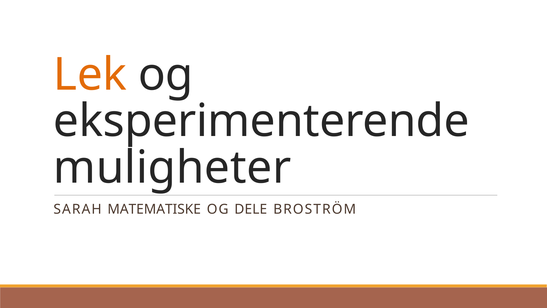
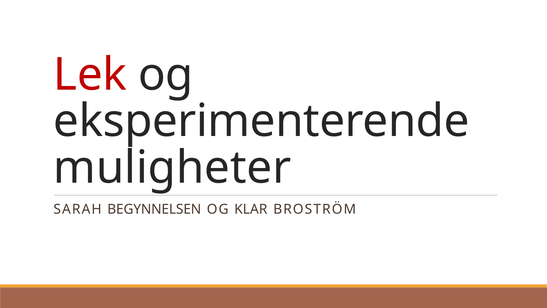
Lek colour: orange -> red (90, 75)
MATEMATISKE: MATEMATISKE -> BEGYNNELSEN (154, 209)
DELE: DELE -> KLAR (251, 209)
